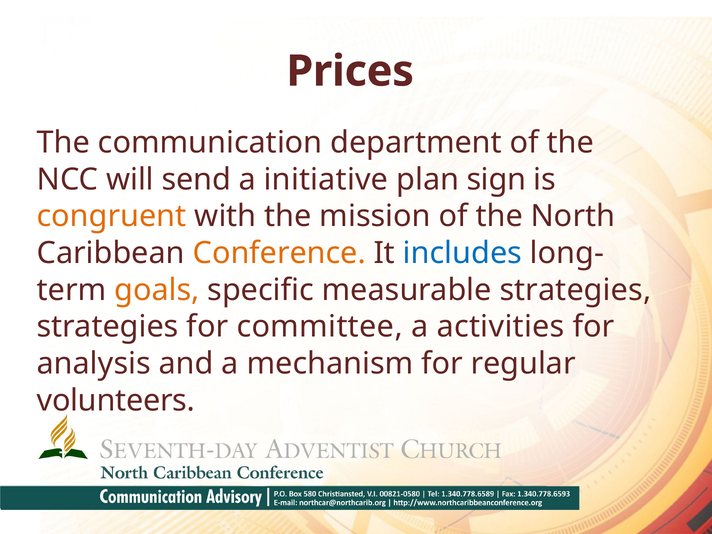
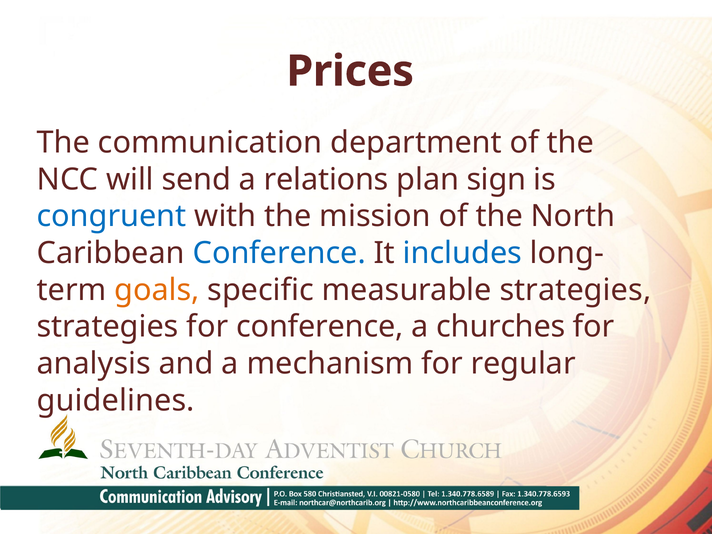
initiative: initiative -> relations (326, 180)
congruent colour: orange -> blue (112, 216)
Conference colour: orange -> blue (279, 253)
for committee: committee -> conference (320, 327)
activities: activities -> churches (501, 327)
volunteers: volunteers -> guidelines (116, 400)
